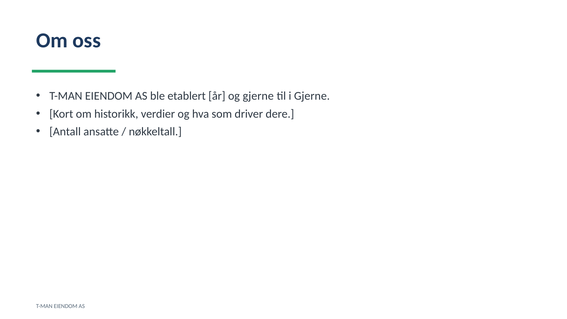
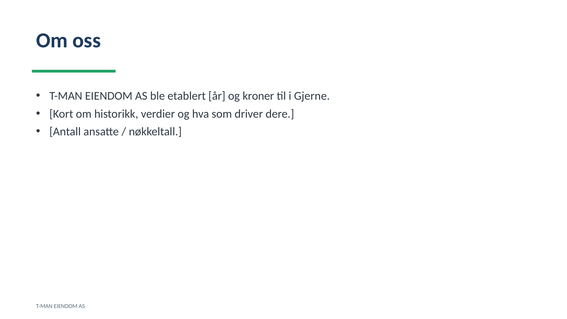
og gjerne: gjerne -> kroner (258, 96)
